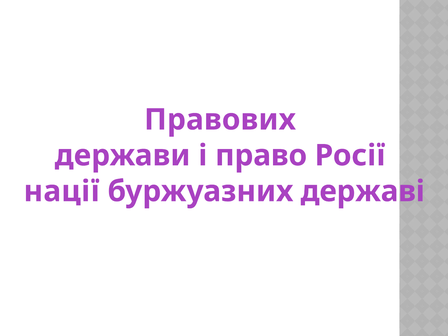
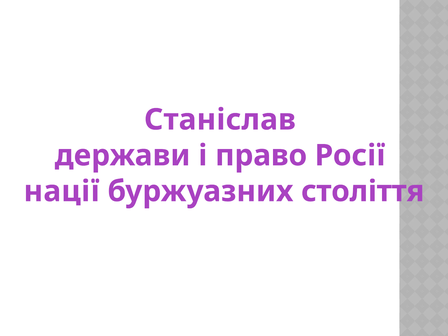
Правових: Правових -> Станіслав (220, 120)
державі: державі -> століття (363, 191)
